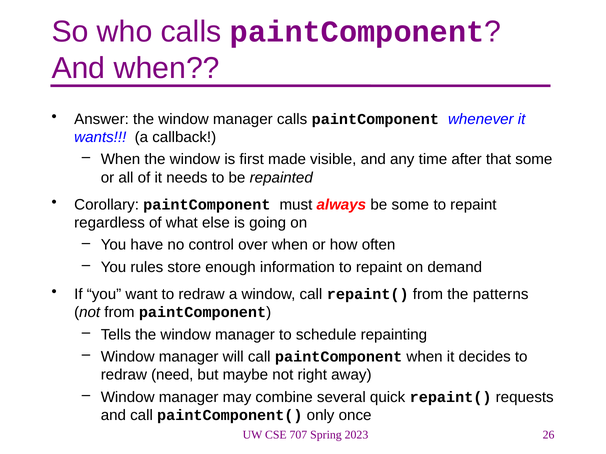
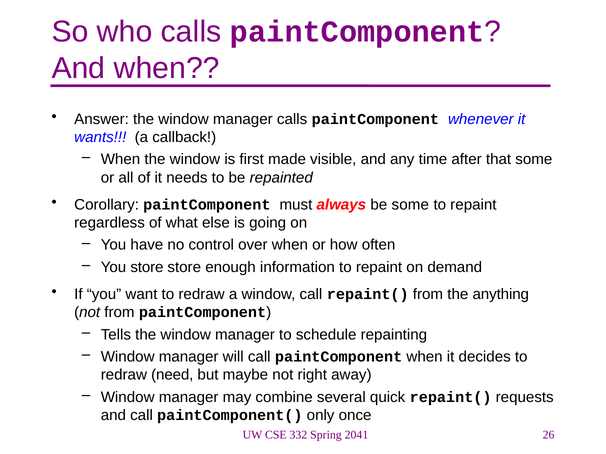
You rules: rules -> store (147, 267)
patterns: patterns -> anything (501, 295)
707: 707 -> 332 (298, 435)
2023: 2023 -> 2041 (356, 435)
